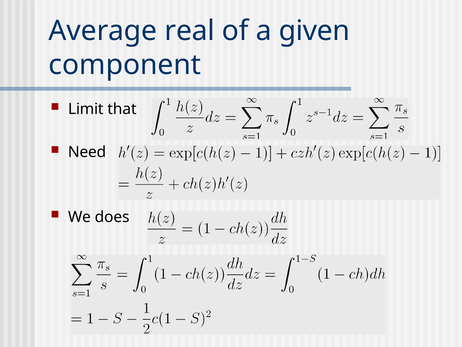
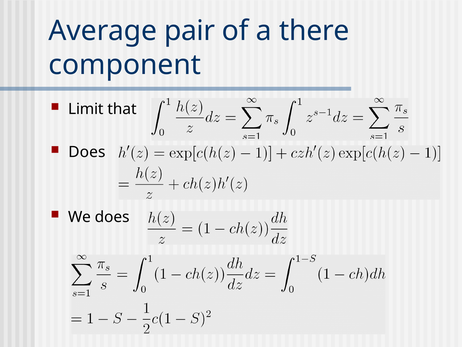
real: real -> pair (190, 31)
given: given -> there (314, 31)
Need: Need -> Does (87, 152)
